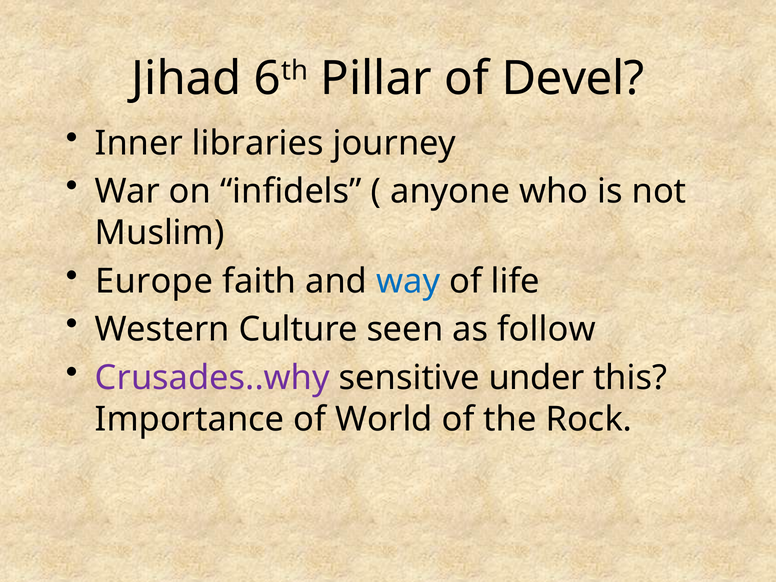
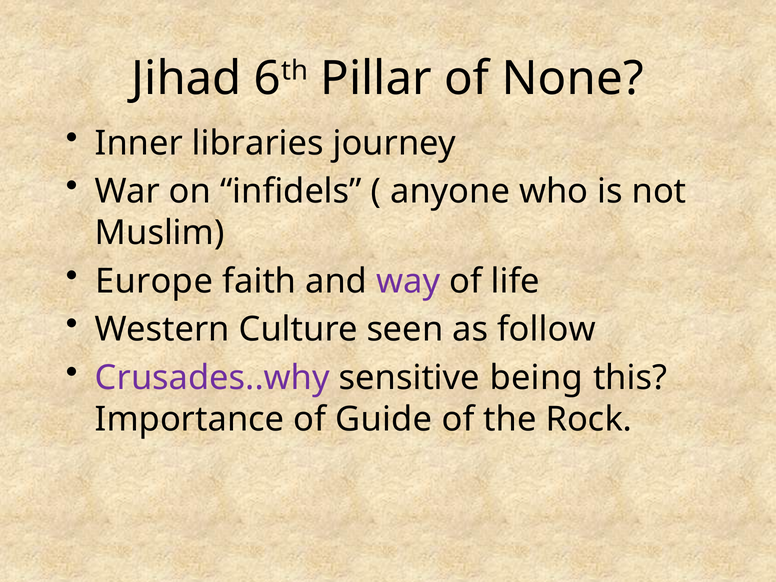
Devel: Devel -> None (573, 78)
way colour: blue -> purple (408, 281)
under: under -> being (536, 378)
World: World -> Guide (384, 419)
